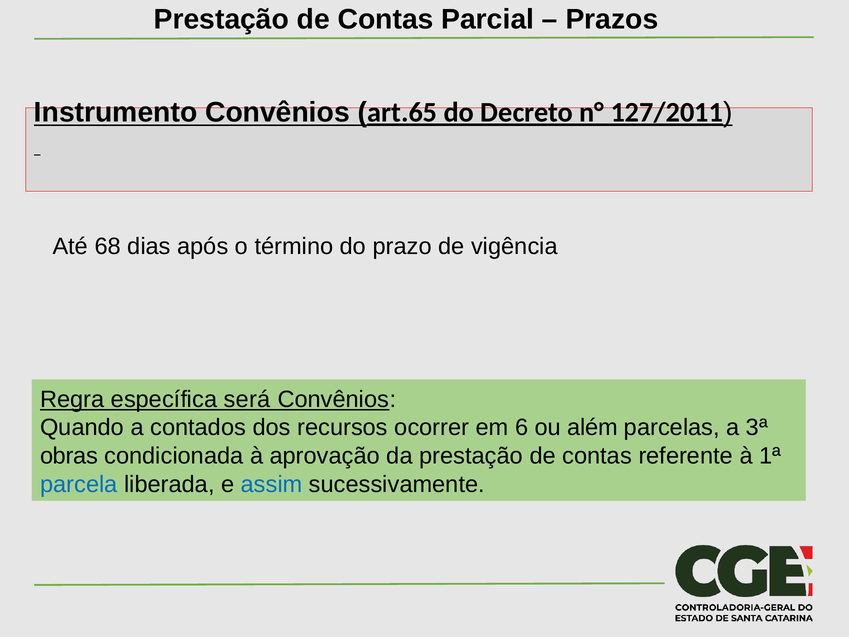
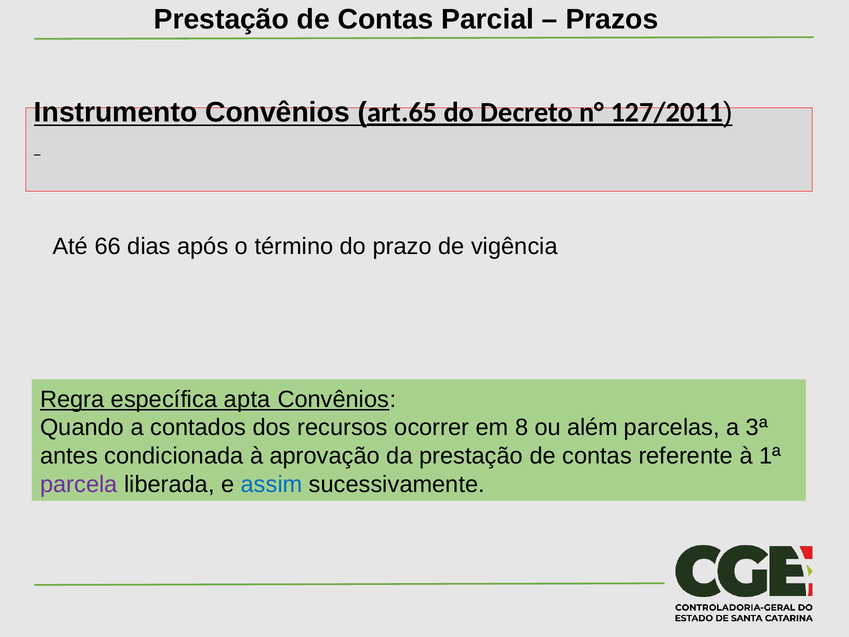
68: 68 -> 66 (108, 246)
será: será -> apta (247, 399)
6: 6 -> 8 (522, 427)
obras: obras -> antes (69, 456)
parcela colour: blue -> purple (79, 484)
